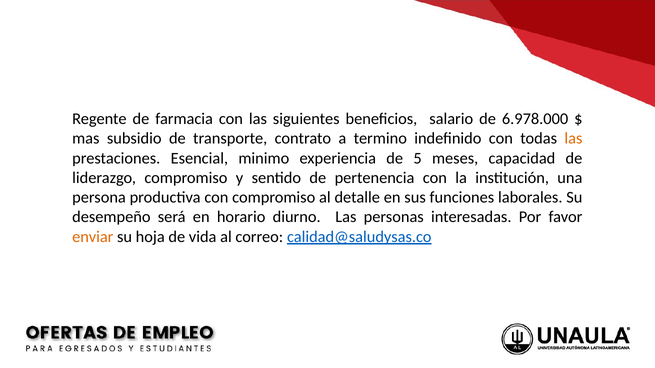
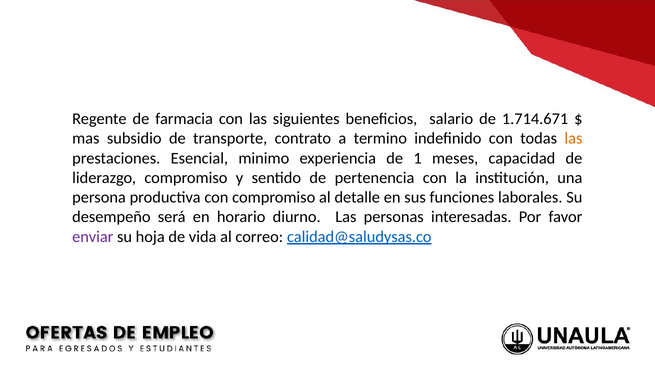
6.978.000: 6.978.000 -> 1.714.671 (535, 119)
5: 5 -> 1 (418, 158)
enviar colour: orange -> purple (93, 237)
